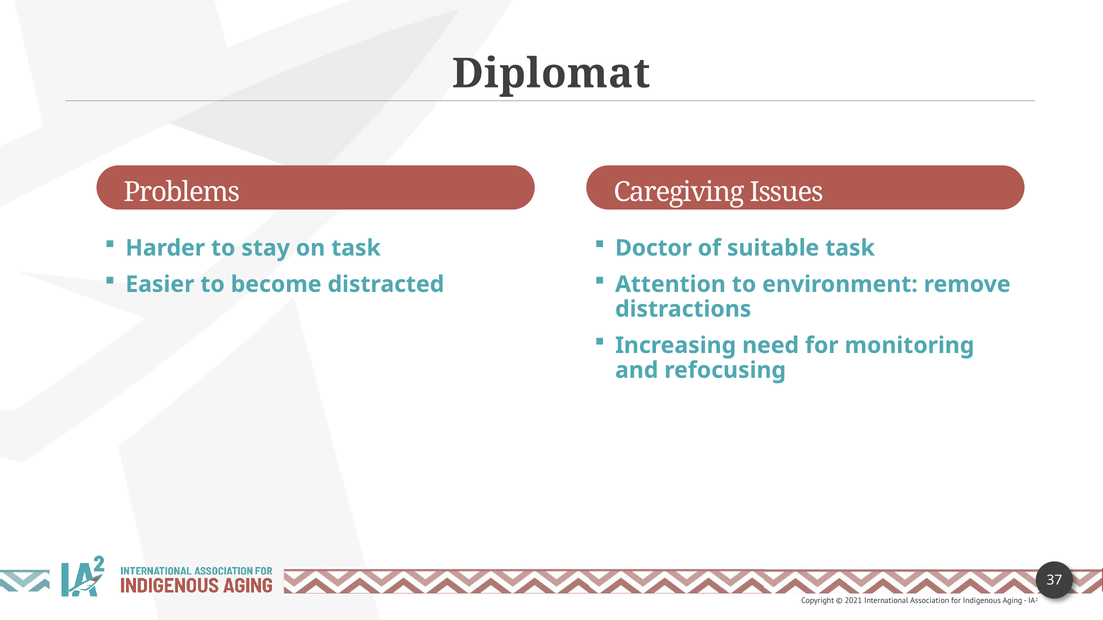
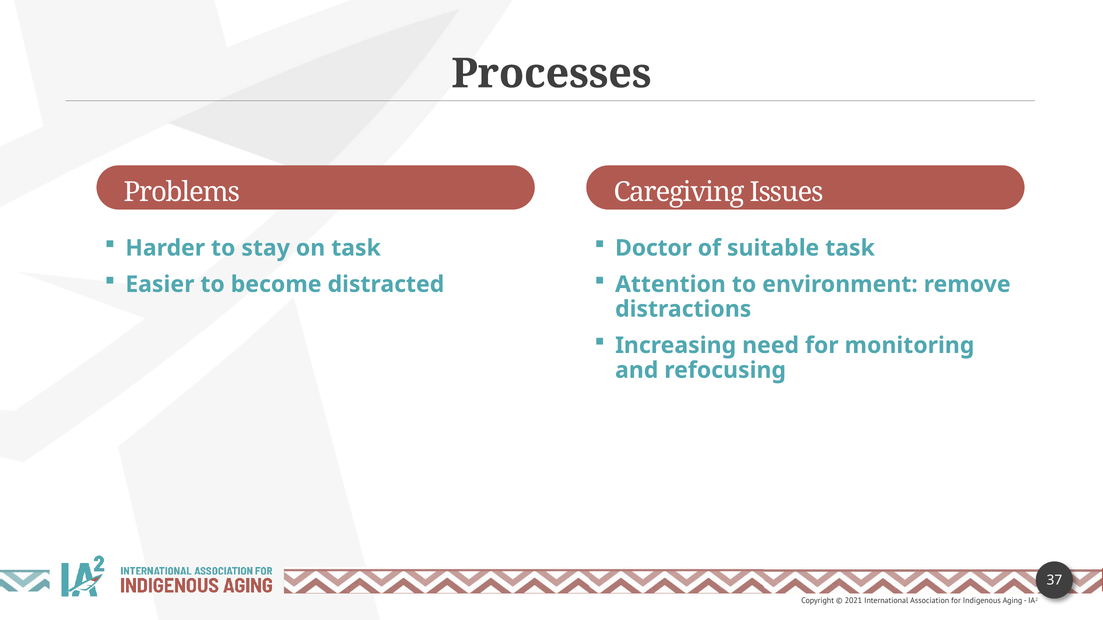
Diplomat: Diplomat -> Processes (551, 74)
